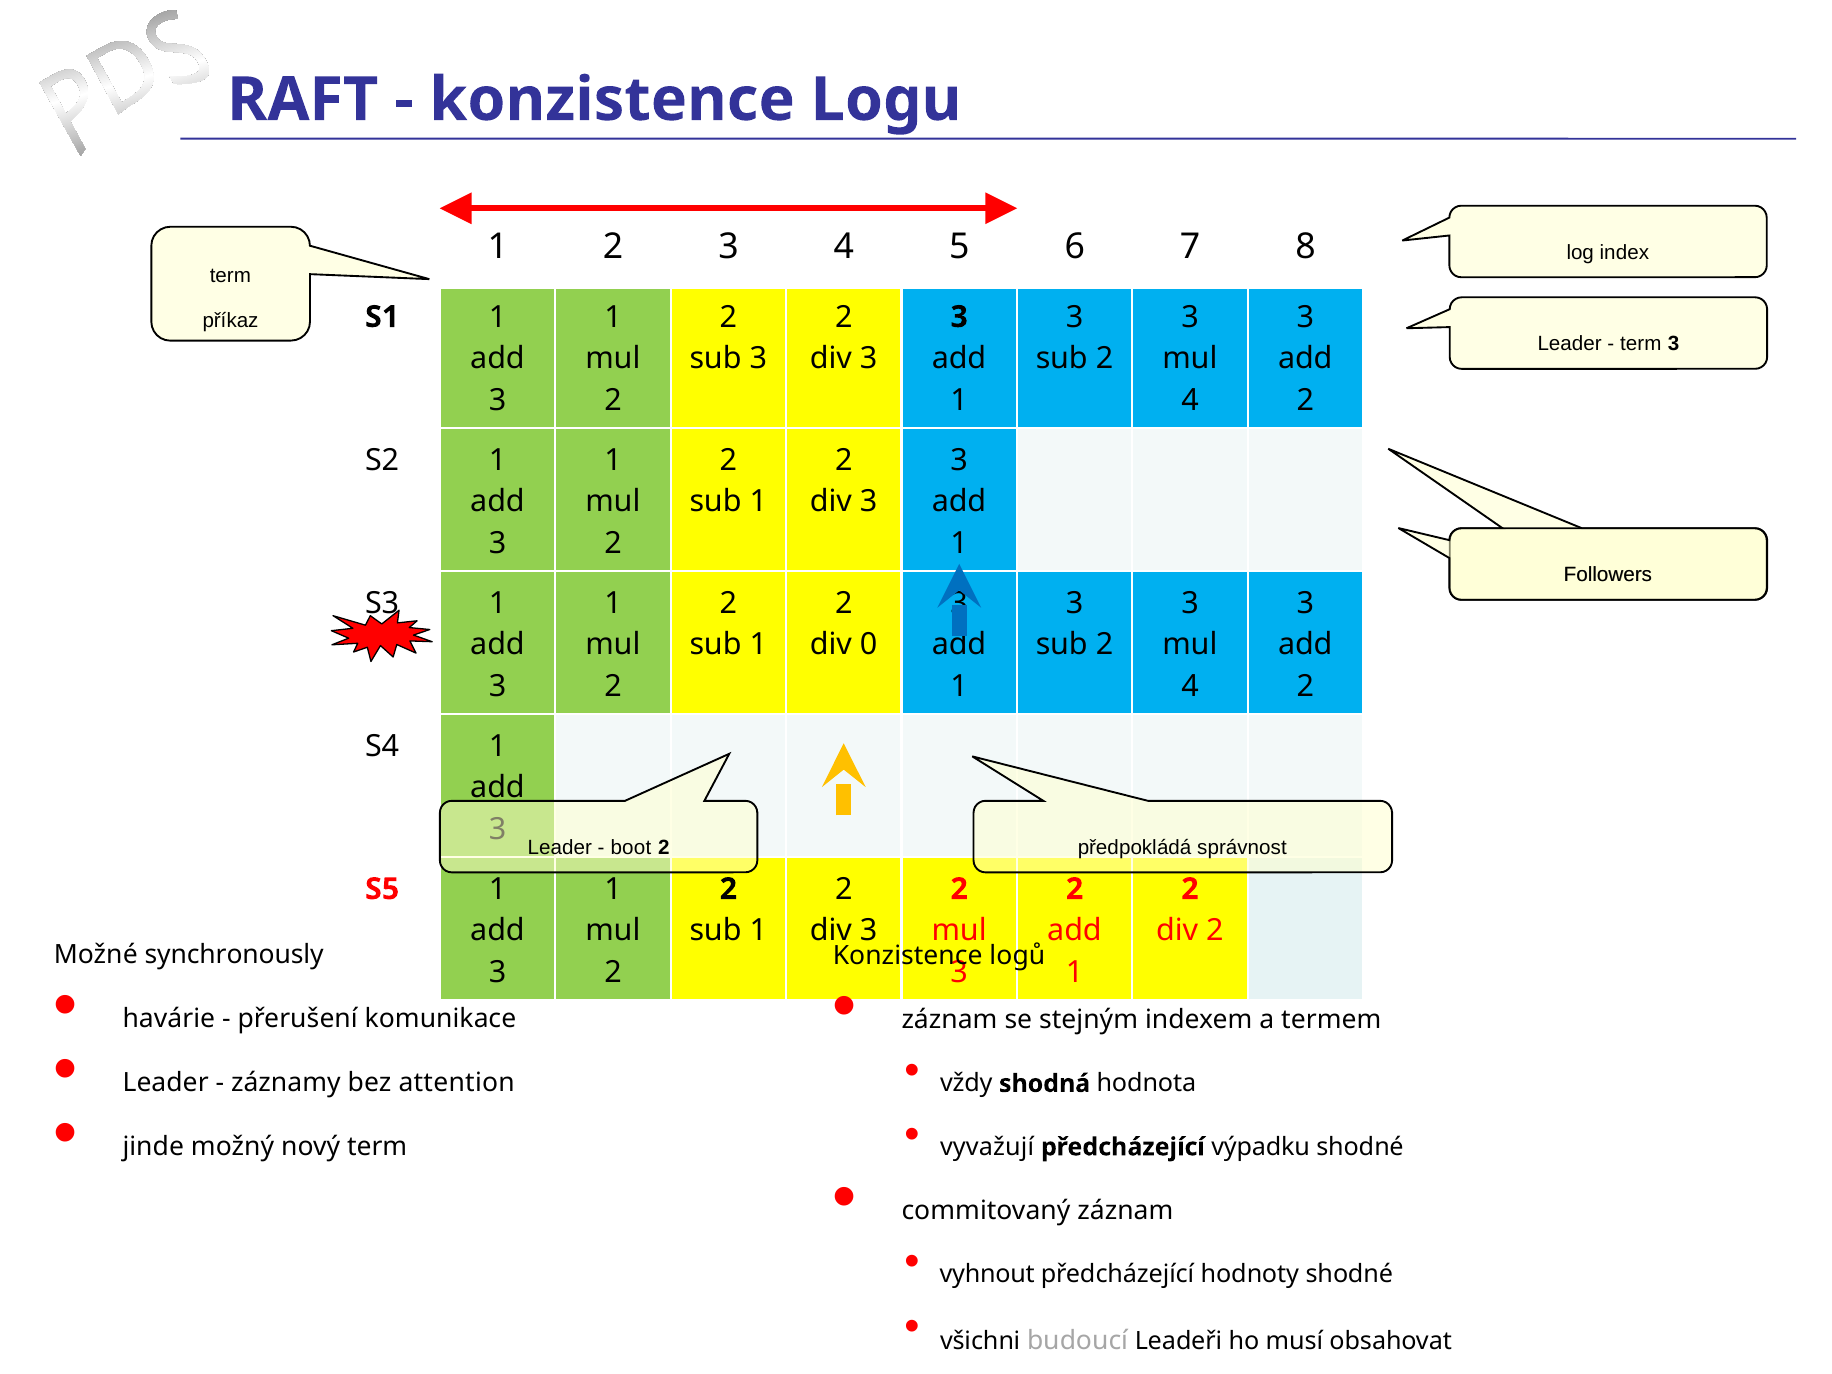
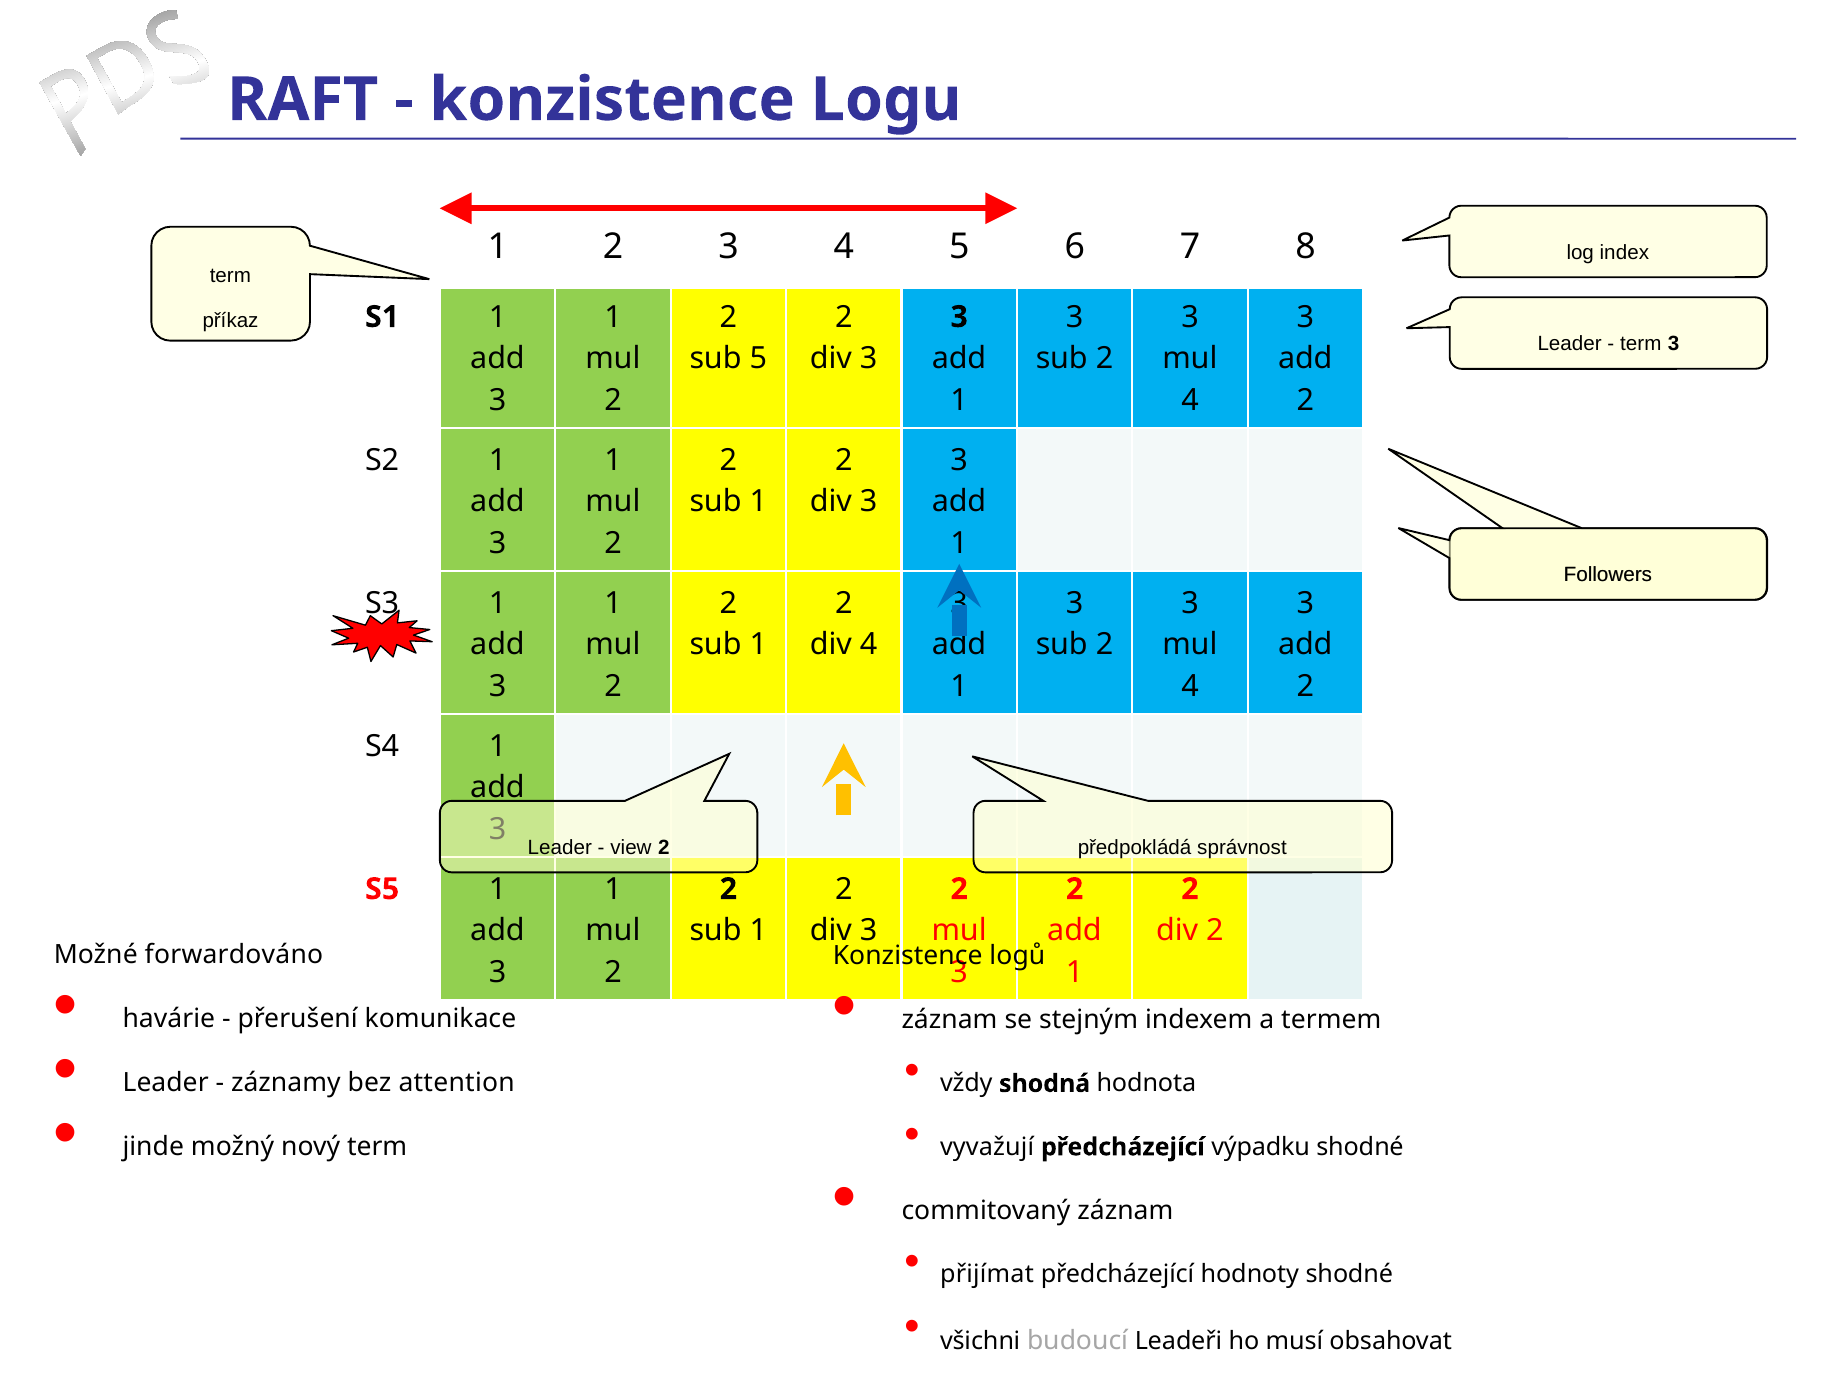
sub 3: 3 -> 5 (758, 358)
div 0: 0 -> 4 (869, 645)
boot: boot -> view (631, 847)
synchronously: synchronously -> forwardováno (234, 955)
vyhnout: vyhnout -> přijímat (987, 1275)
